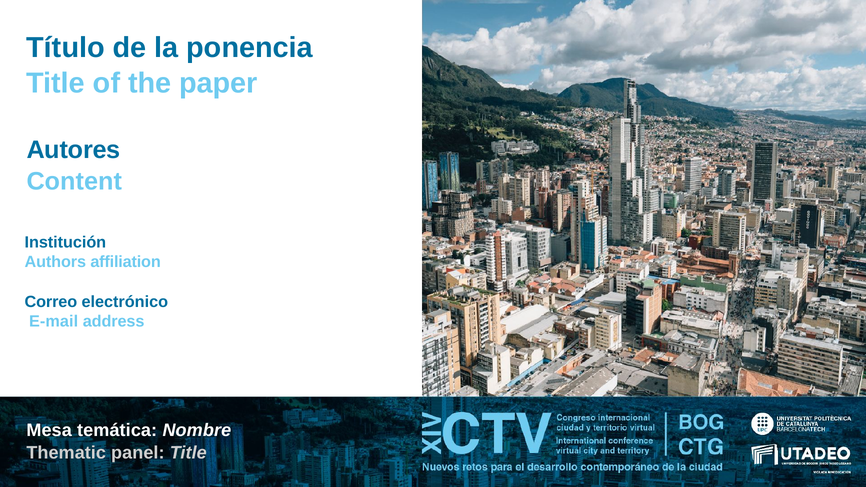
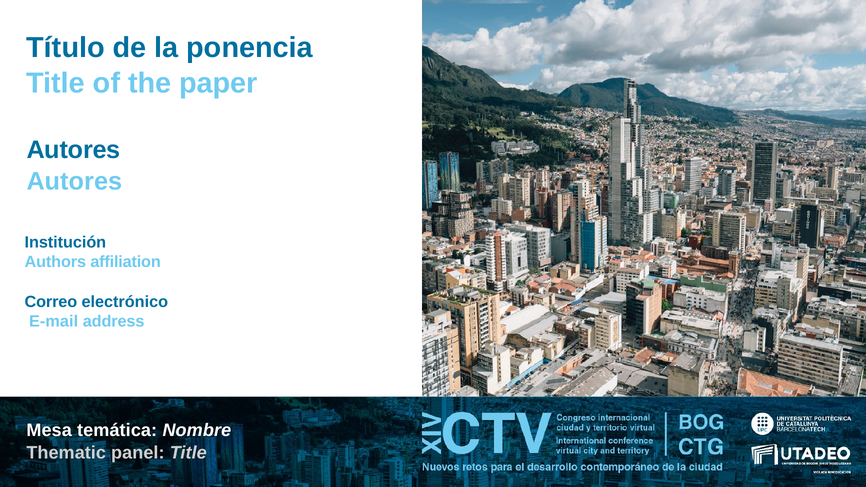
Content: Content -> Autores (74, 181)
